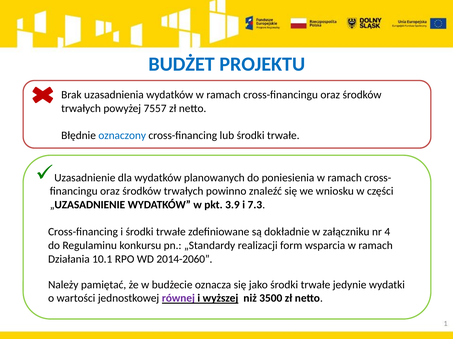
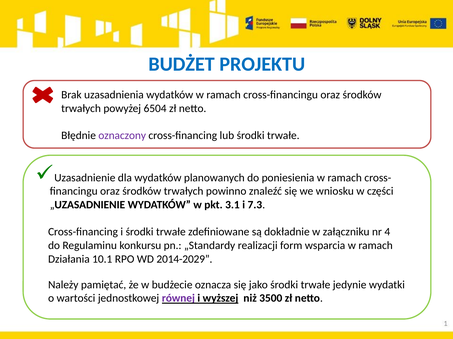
7557: 7557 -> 6504 (155, 109)
oznaczony colour: blue -> purple (122, 136)
3.9: 3.9 -> 3.1 (232, 205)
2014-2060: 2014-2060 -> 2014-2029 (184, 260)
